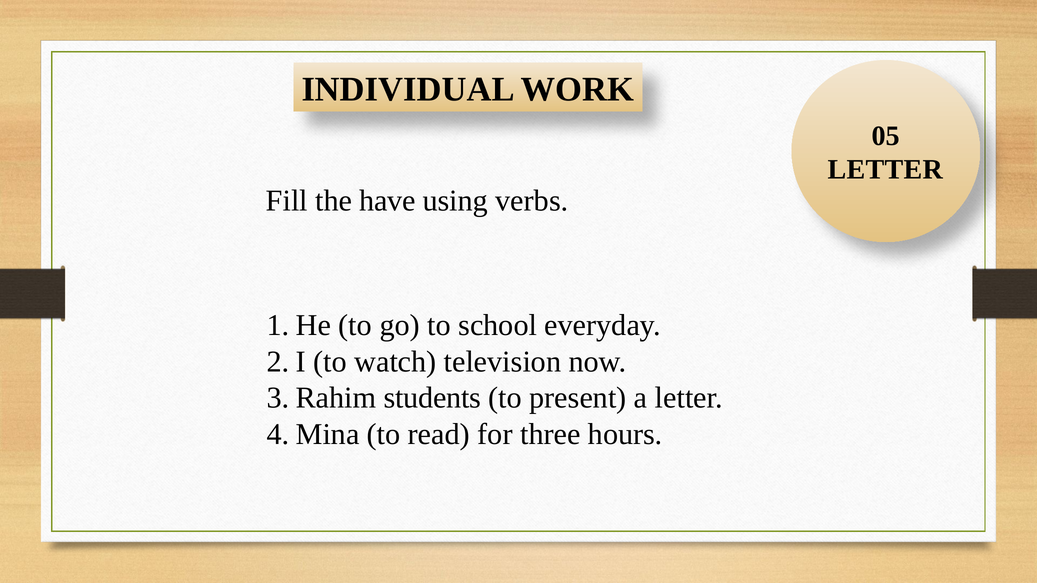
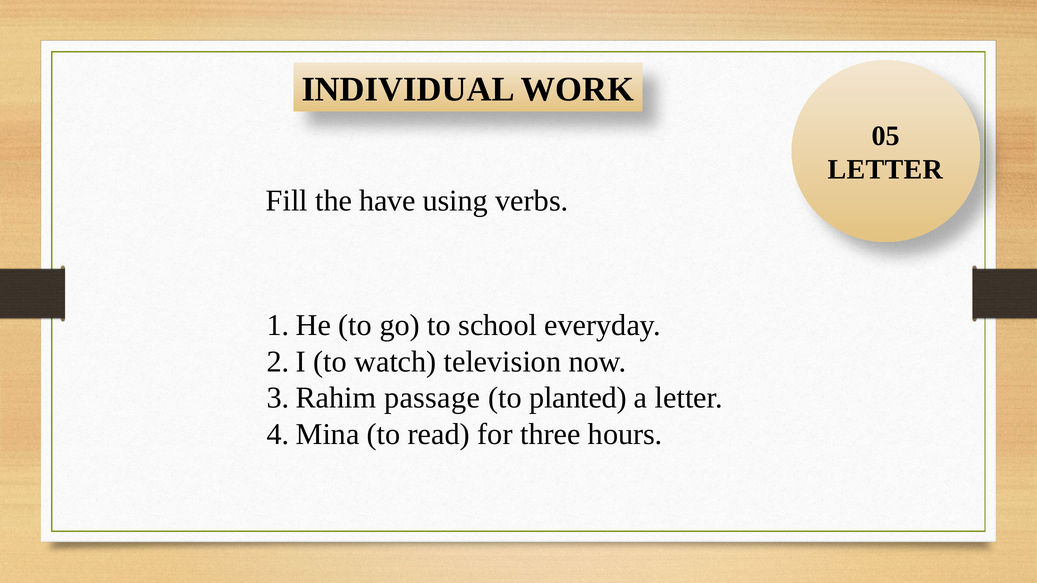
students: students -> passage (432, 398)
present: present -> planted (578, 398)
